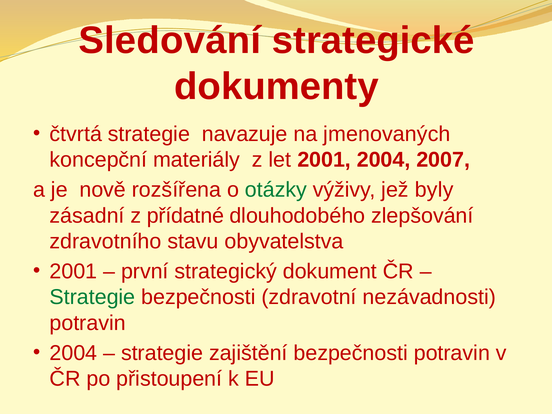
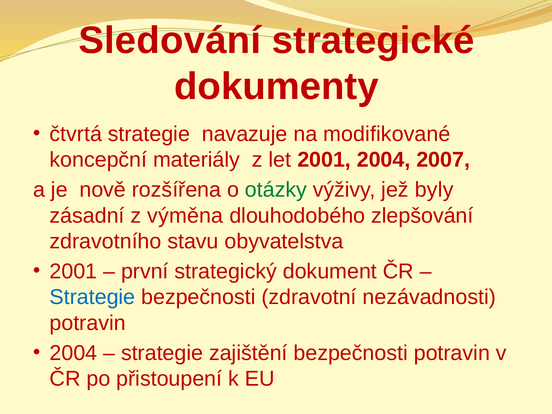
jmenovaných: jmenovaných -> modifikované (387, 134)
přídatné: přídatné -> výměna (185, 216)
Strategie colour: green -> blue (92, 297)
